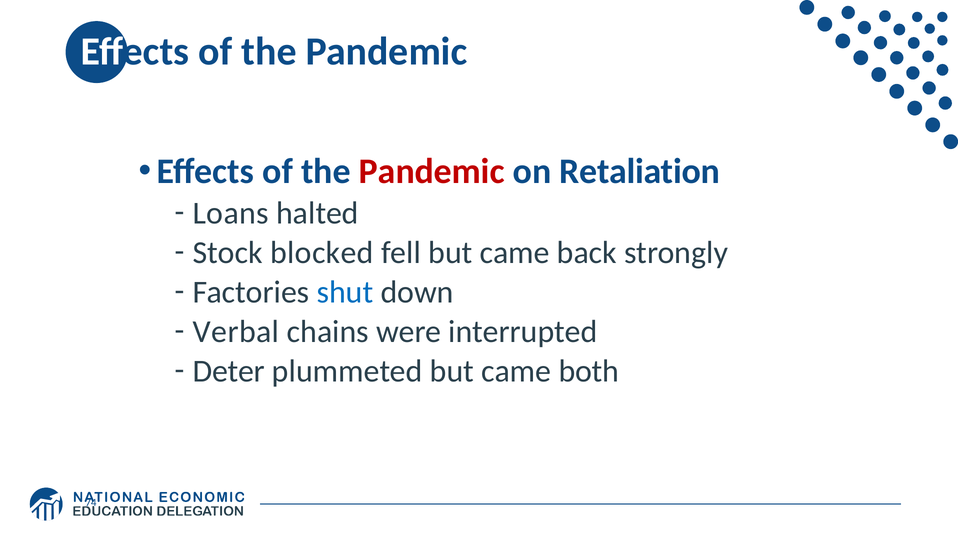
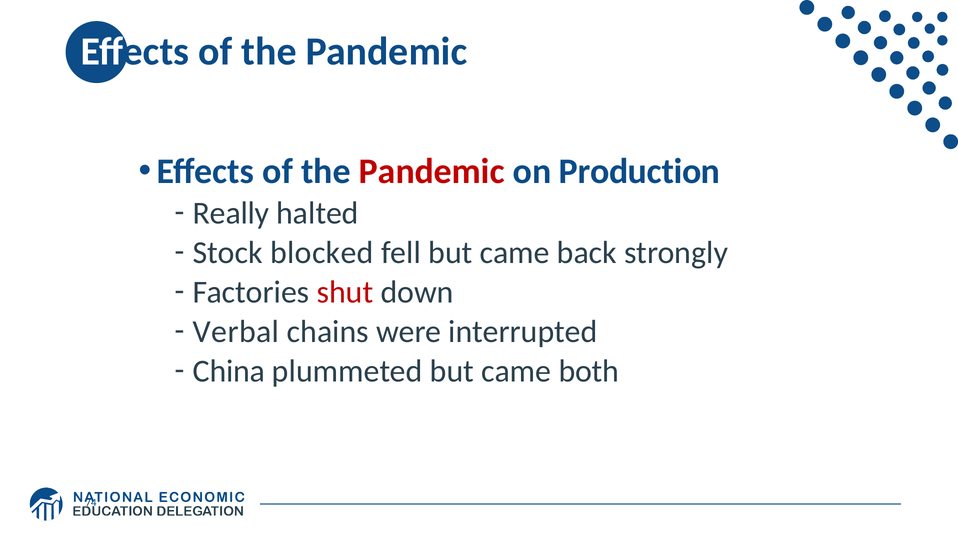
Retaliation: Retaliation -> Production (640, 171)
Loans: Loans -> Really (231, 213)
shut colour: blue -> red (345, 292)
Deter: Deter -> China (229, 371)
